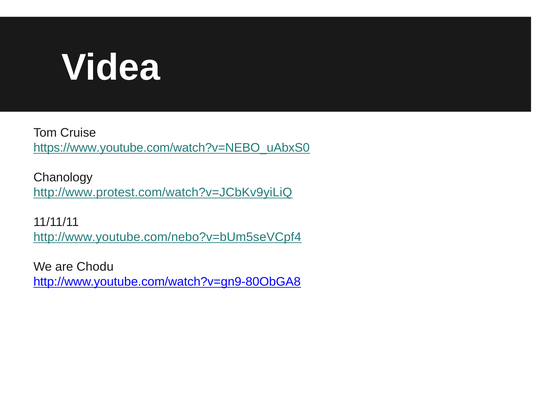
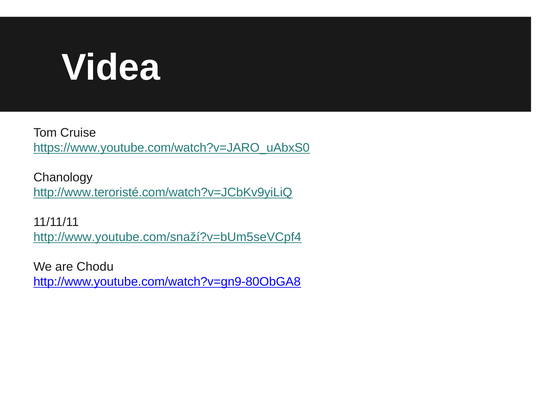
https://www.youtube.com/watch?v=NEBO_uAbxS0: https://www.youtube.com/watch?v=NEBO_uAbxS0 -> https://www.youtube.com/watch?v=JARO_uAbxS0 (172, 148)
http://www.protest.com/watch?v=JCbKv9yiLiQ: http://www.protest.com/watch?v=JCbKv9yiLiQ -> http://www.teroristé.com/watch?v=JCbKv9yiLiQ (163, 193)
http://www.youtube.com/nebo?v=bUm5seVCpf4: http://www.youtube.com/nebo?v=bUm5seVCpf4 -> http://www.youtube.com/snaží?v=bUm5seVCpf4 (167, 237)
